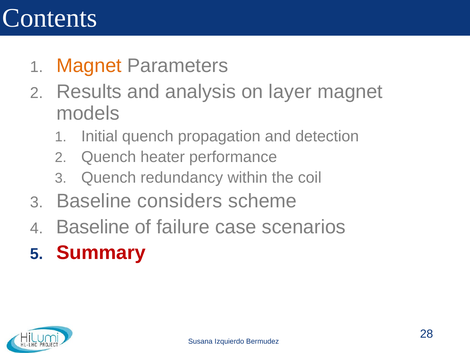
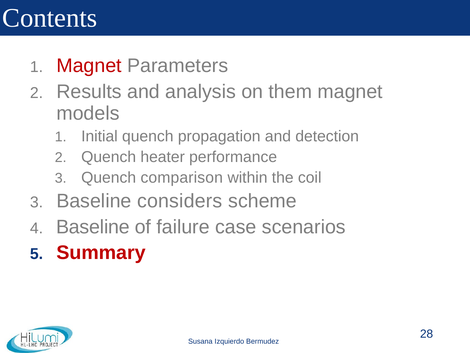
Magnet colour: orange -> red (89, 66)
layer: layer -> them (290, 91)
redundancy: redundancy -> comparison (182, 177)
